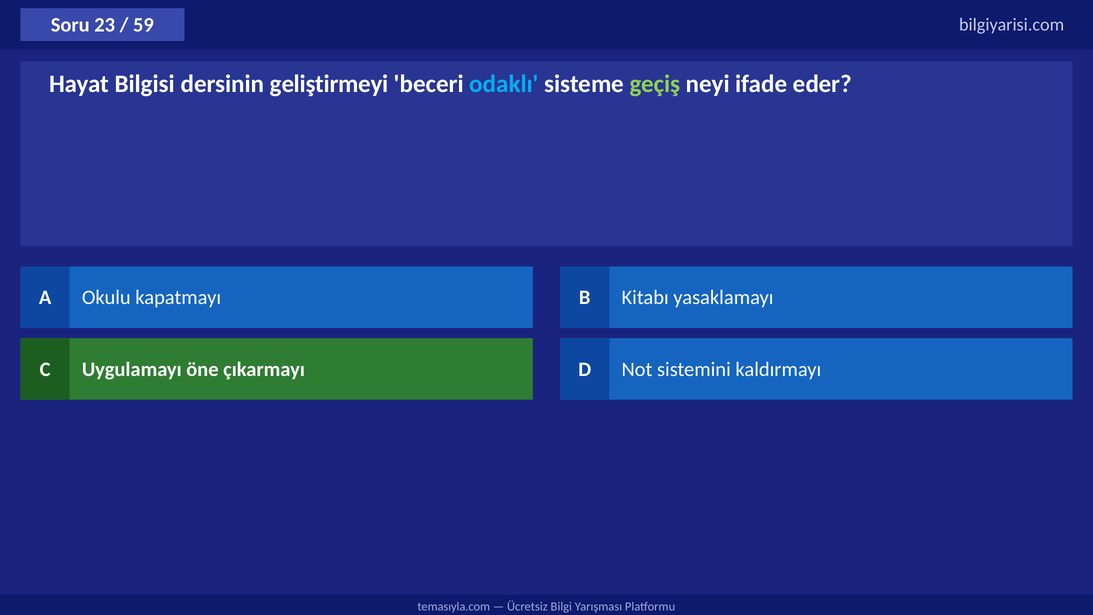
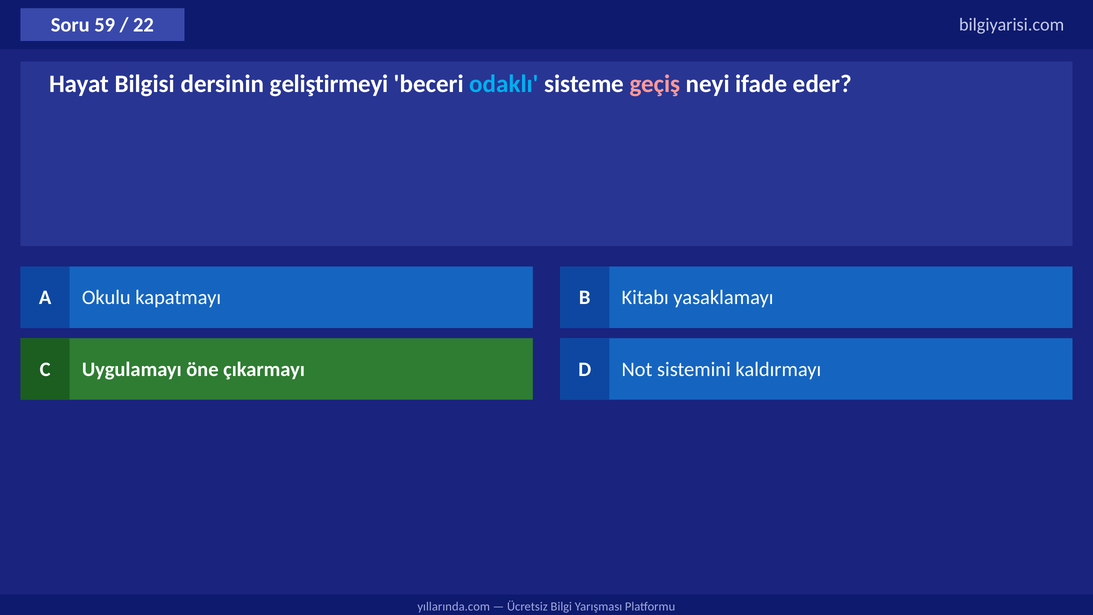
23: 23 -> 59 (105, 25)
59: 59 -> 22 (143, 25)
geçiş colour: light green -> pink (655, 84)
temasıyla.com: temasıyla.com -> yıllarında.com (454, 606)
